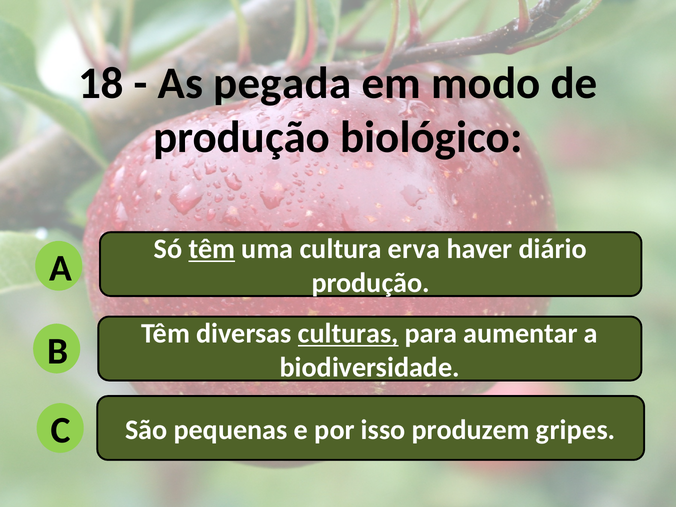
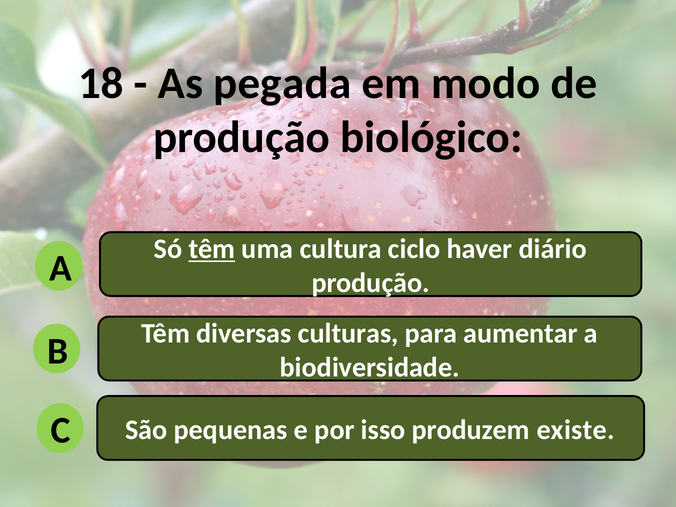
erva: erva -> ciclo (414, 249)
culturas underline: present -> none (348, 334)
gripes: gripes -> existe (576, 430)
